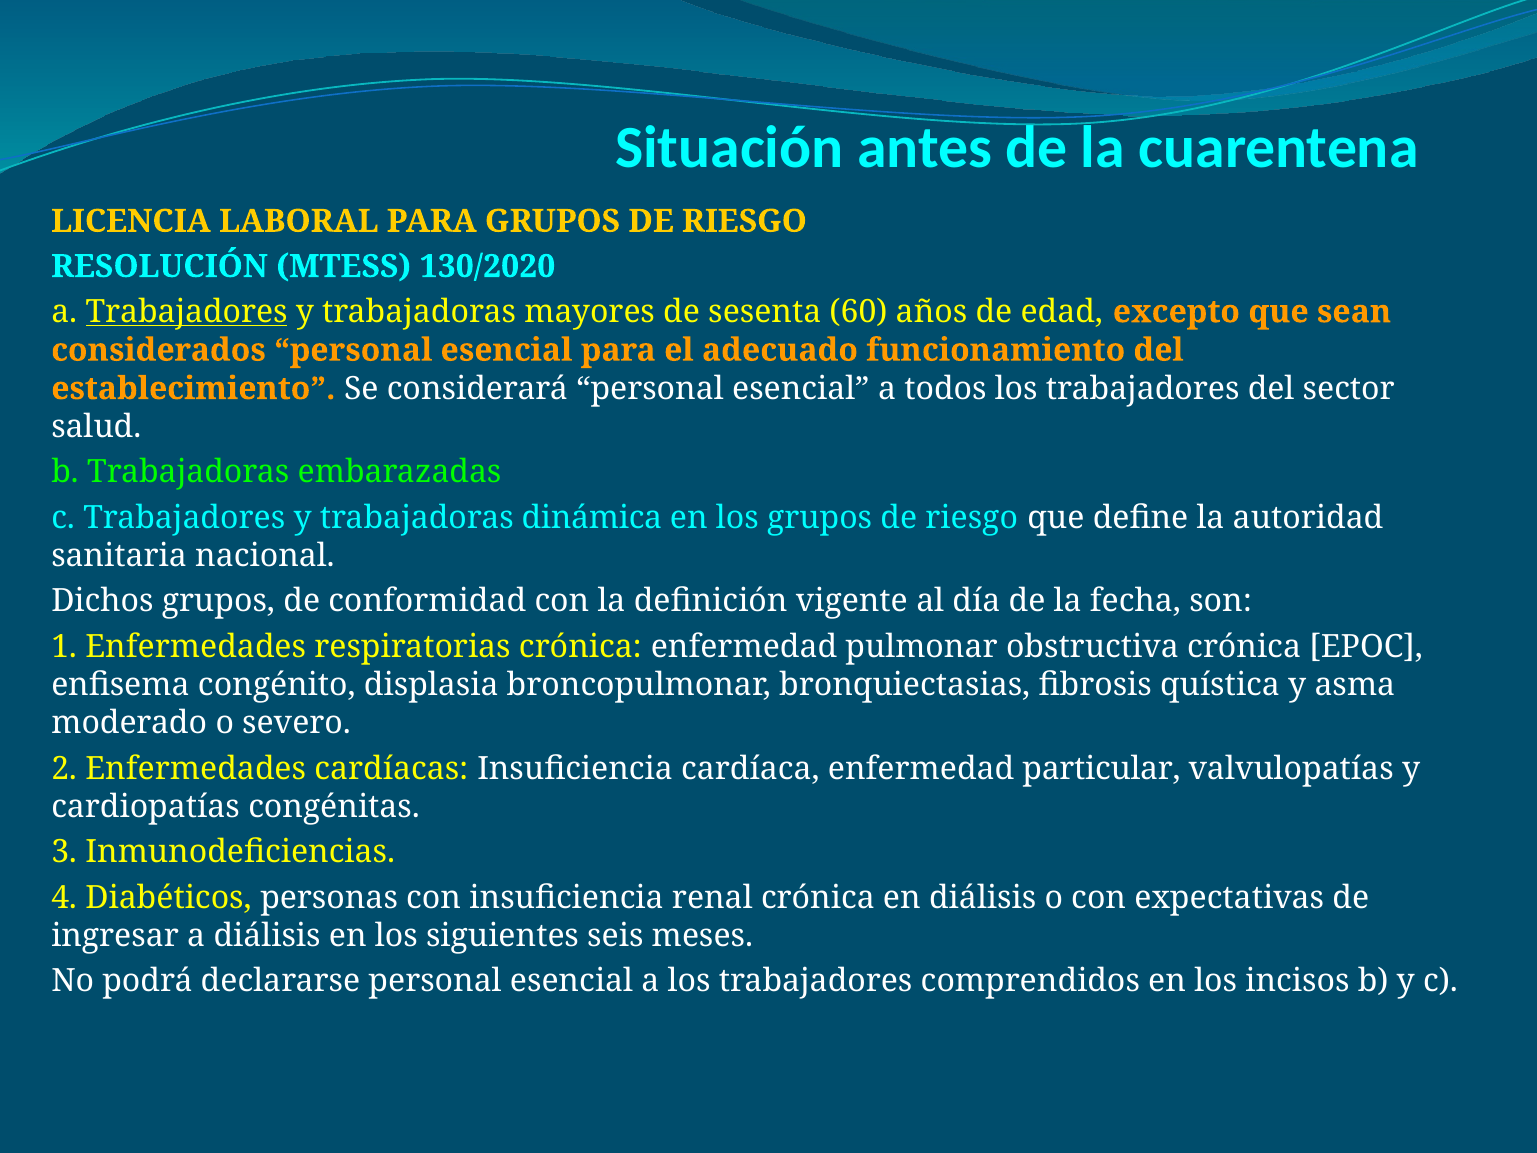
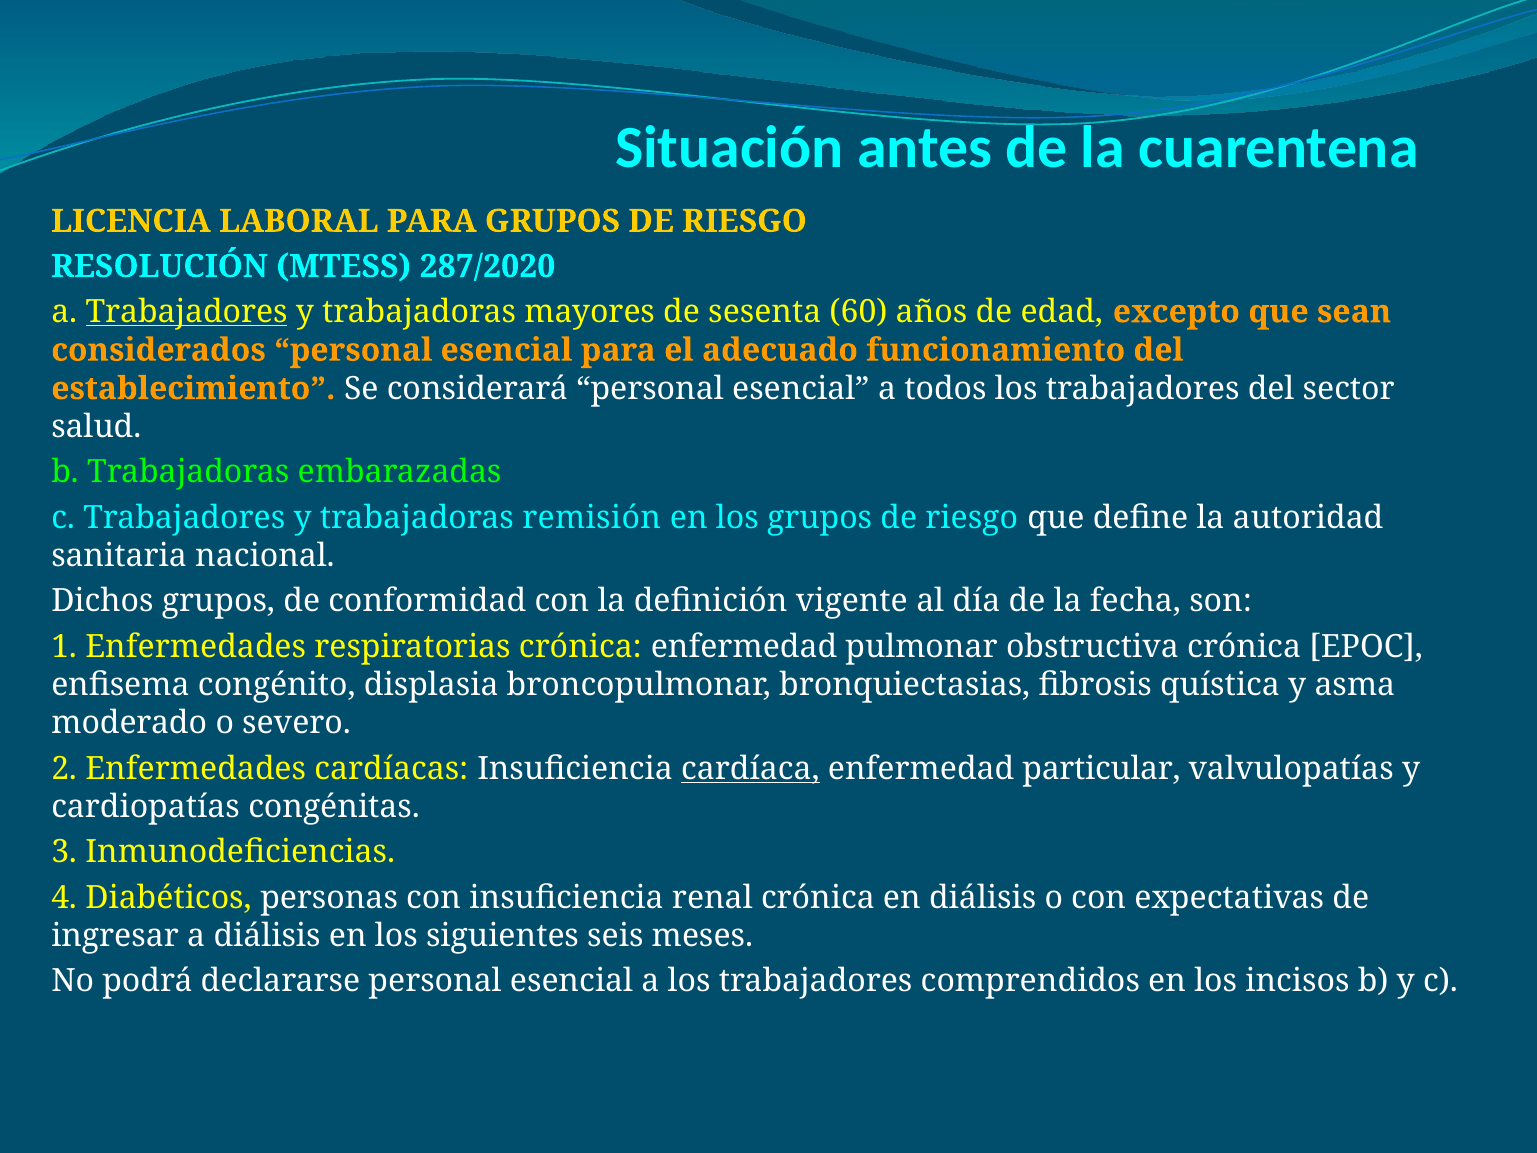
130/2020: 130/2020 -> 287/2020 (487, 266)
dinámica: dinámica -> remisión (592, 517)
cardíaca underline: none -> present (750, 769)
